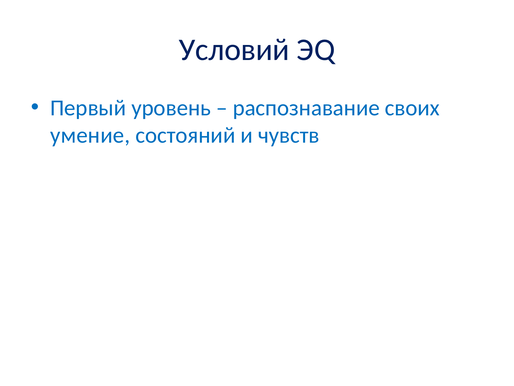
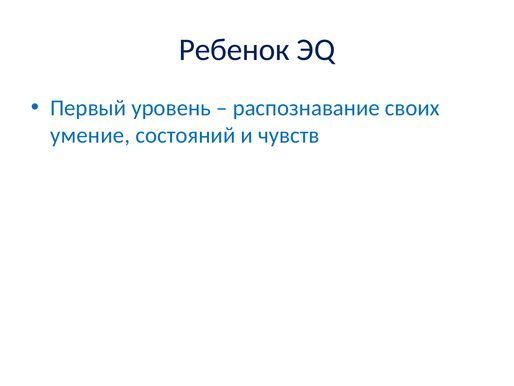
Условий: Условий -> Ребенок (234, 50)
